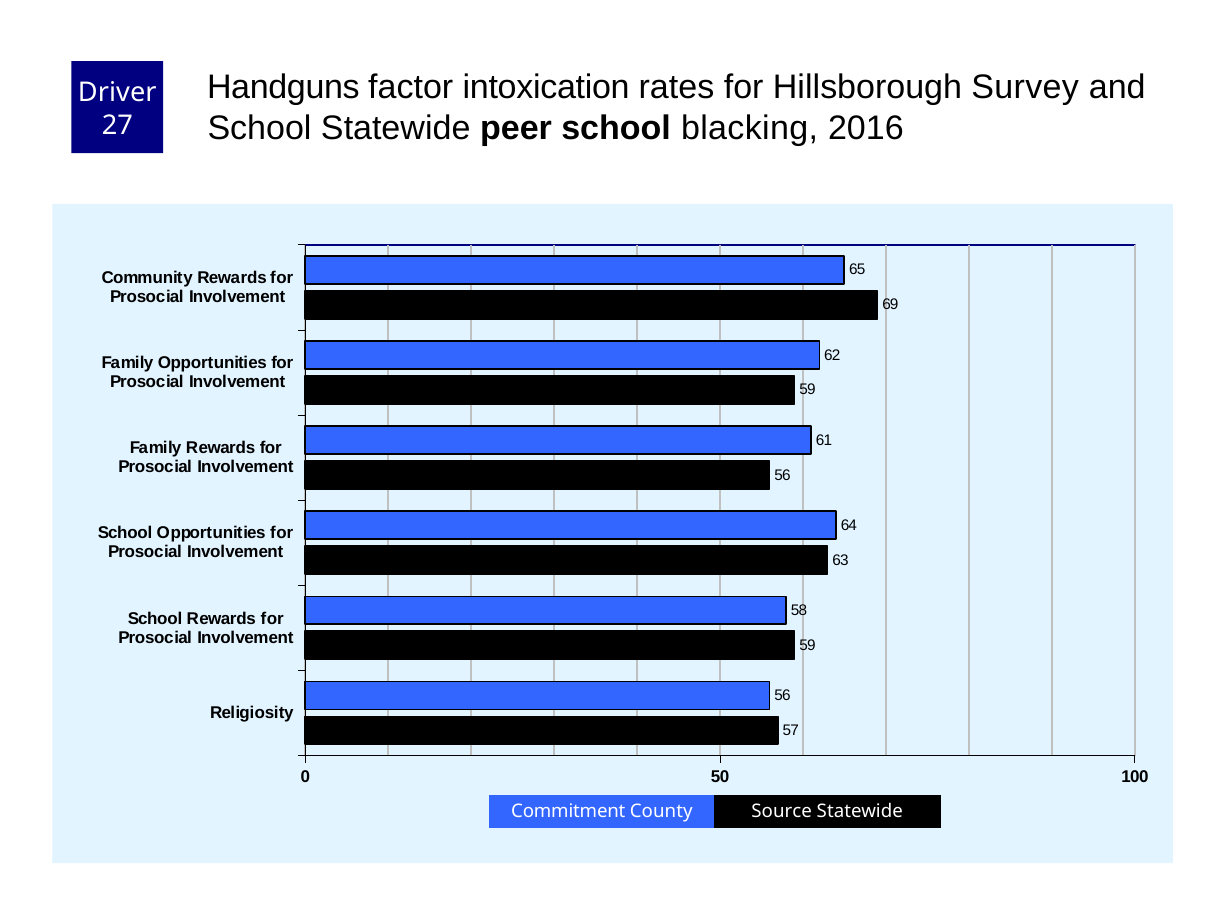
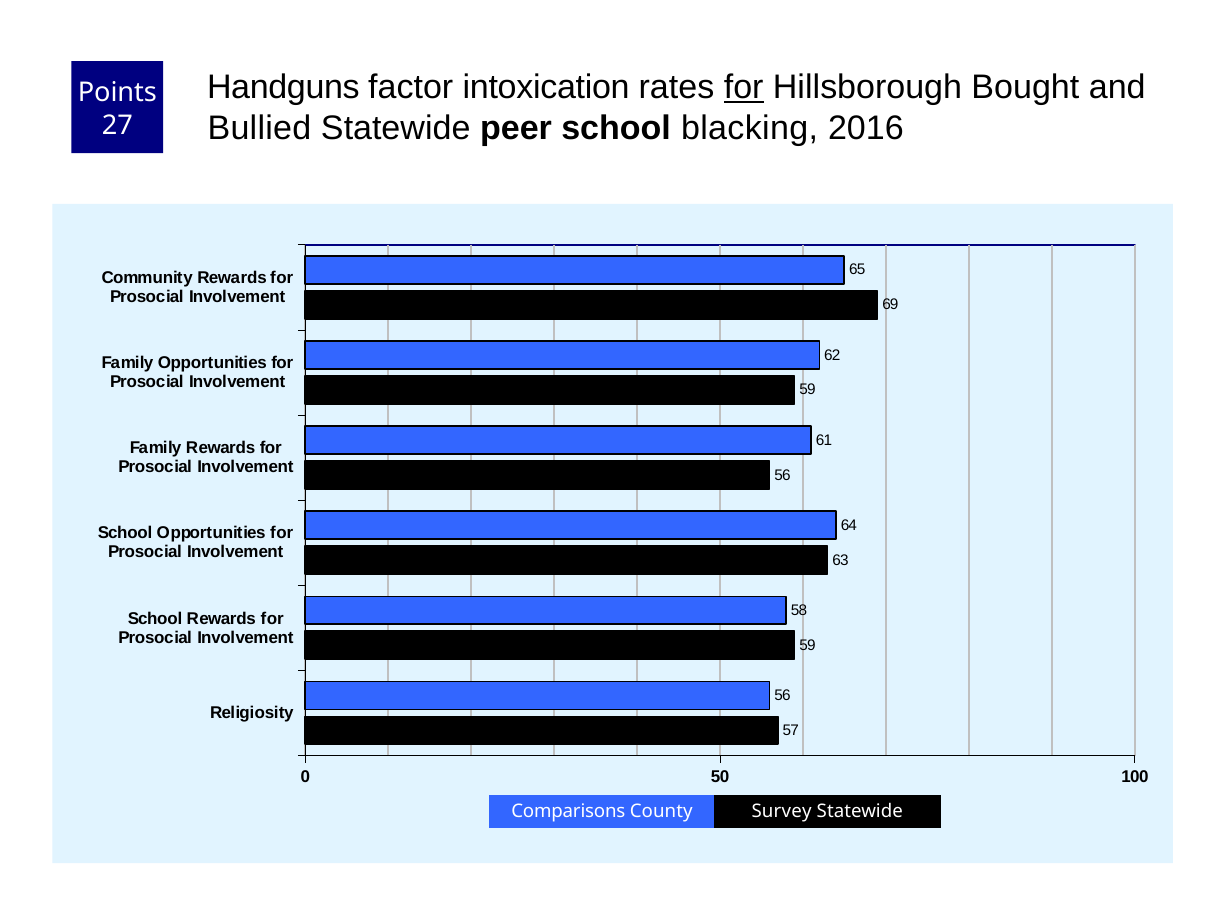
for underline: none -> present (744, 87)
Survey: Survey -> Bought (1025, 87)
Driver: Driver -> Points (117, 93)
School: School -> Bullied (259, 128)
Commitment: Commitment -> Comparisons (568, 812)
Source: Source -> Survey (782, 812)
